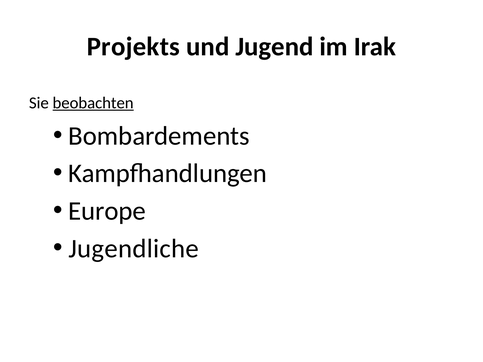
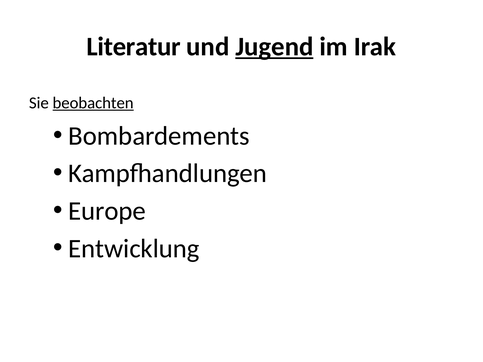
Projekts: Projekts -> Literatur (134, 47)
Jugend underline: none -> present (274, 47)
Jugendliche: Jugendliche -> Entwicklung (134, 249)
